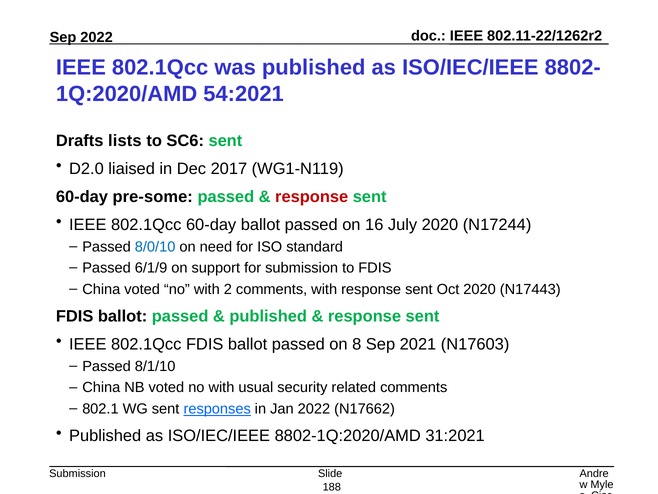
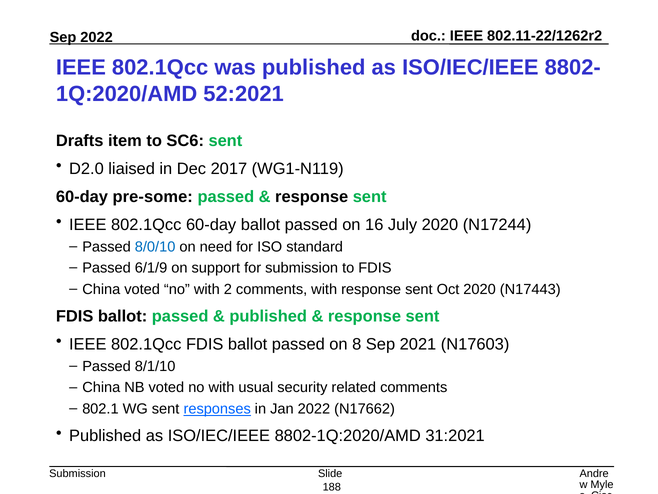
54:2021: 54:2021 -> 52:2021 (244, 94)
lists: lists -> item (125, 140)
response colour: red -> black (312, 196)
